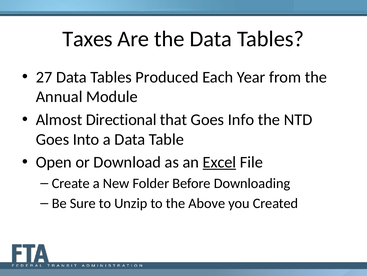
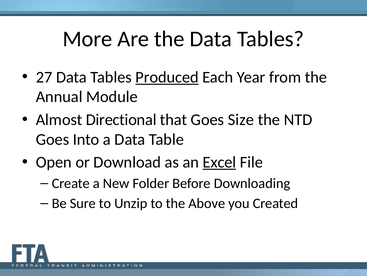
Taxes: Taxes -> More (87, 39)
Produced underline: none -> present (167, 77)
Info: Info -> Size (241, 119)
